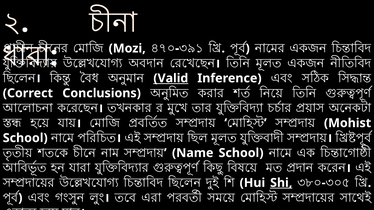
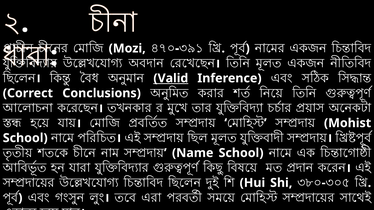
Shi underline: present -> none (281, 183)
